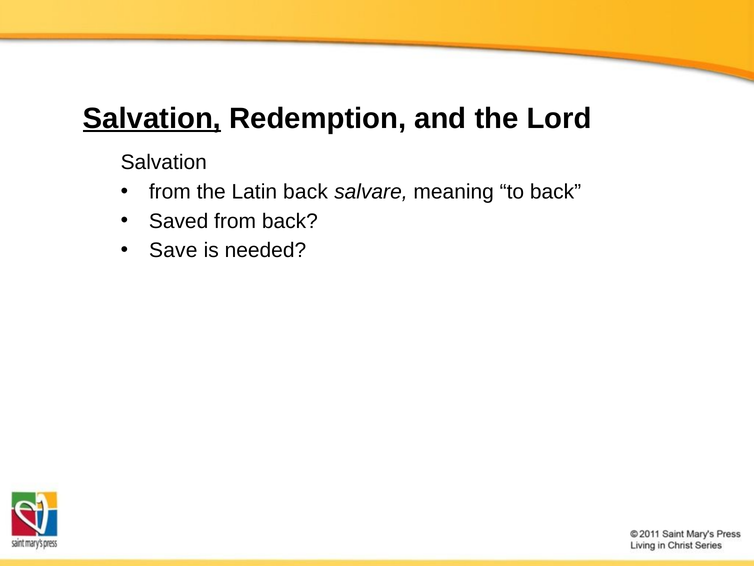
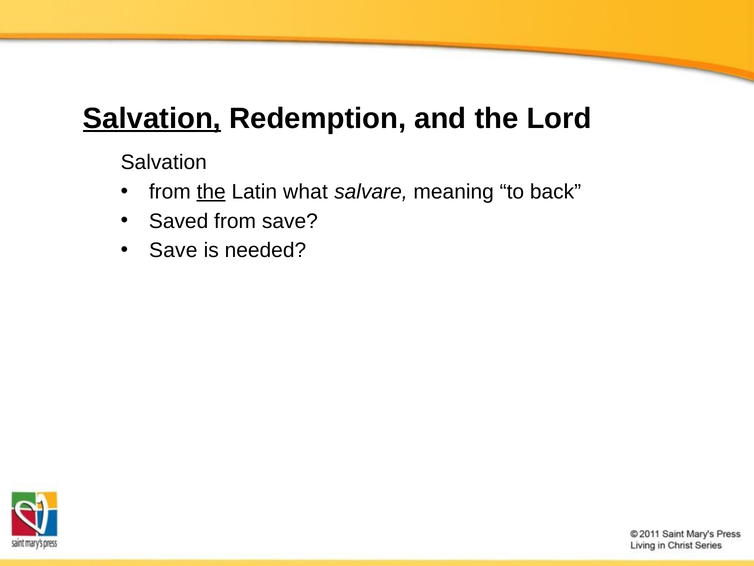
the underline: none -> present (211, 192)
Latin back: back -> what (305, 192)
from back: back -> save (290, 221)
